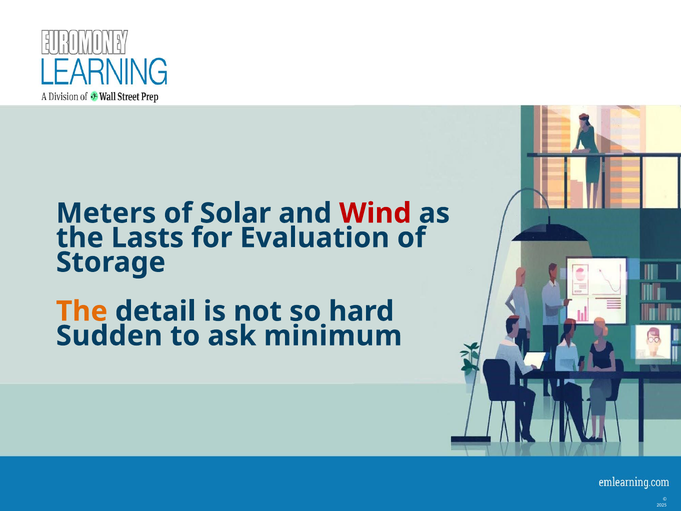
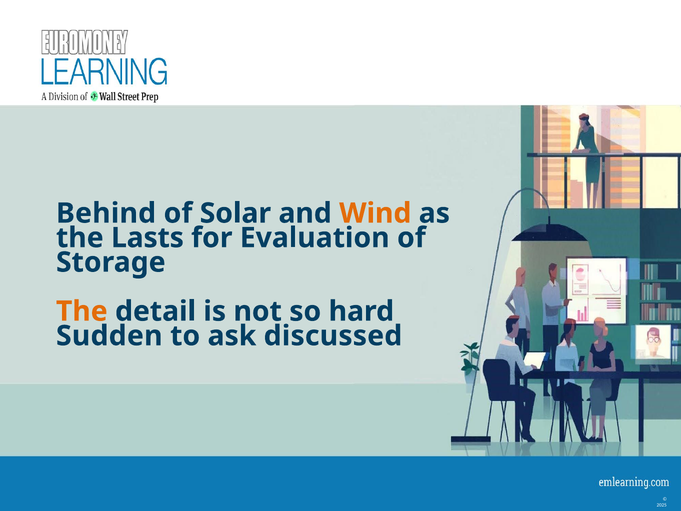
Meters: Meters -> Behind (106, 213)
Wind colour: red -> orange (375, 213)
minimum: minimum -> discussed (333, 336)
